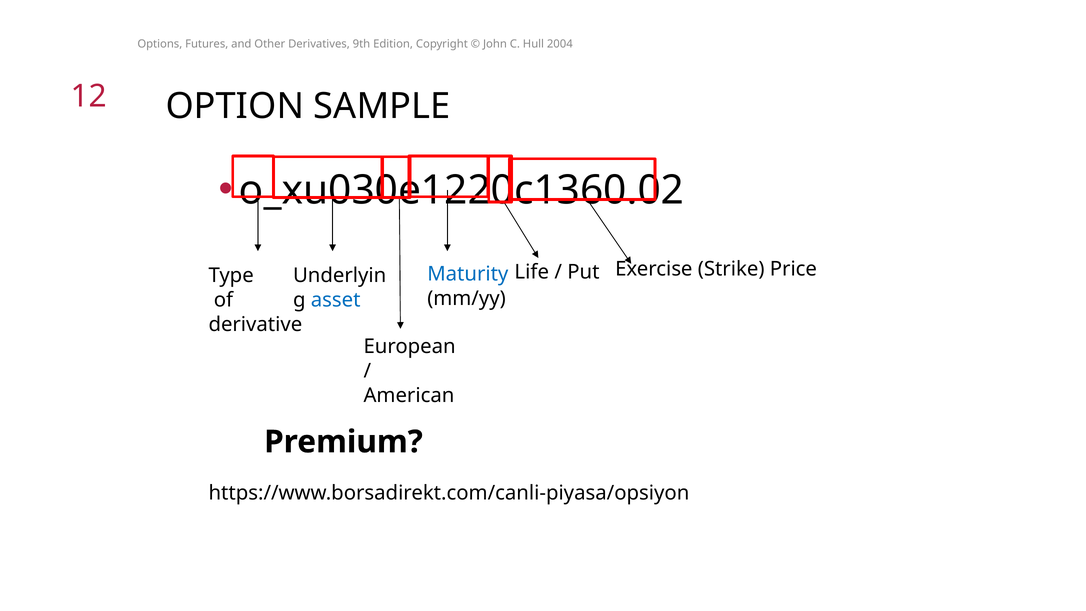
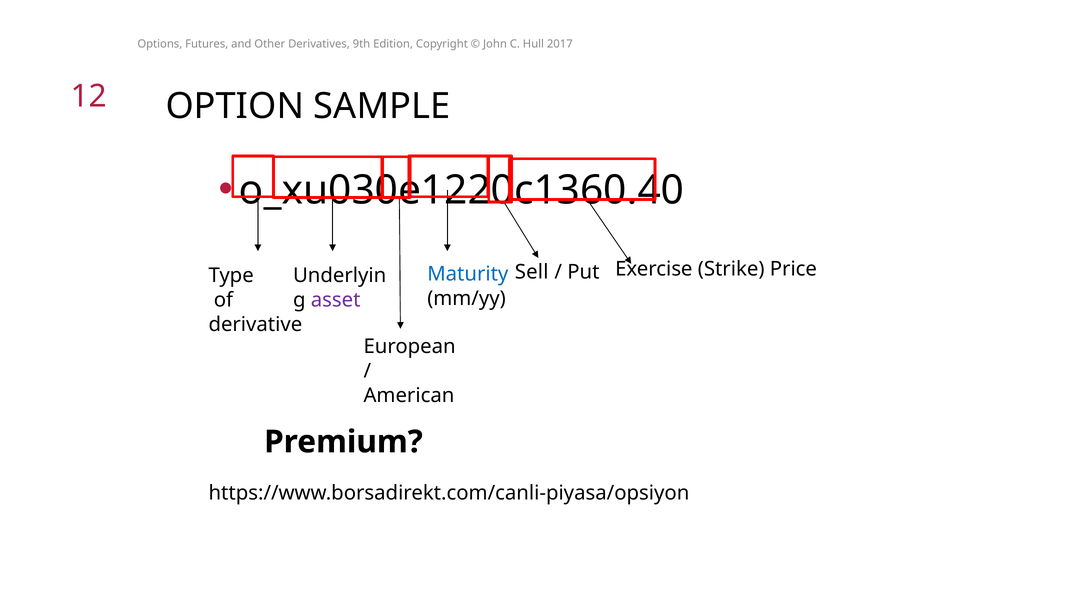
2004: 2004 -> 2017 (560, 44)
o_xu030e1220c1360.02: o_xu030e1220c1360.02 -> o_xu030e1220c1360.40 (462, 190)
Life: Life -> Sell (532, 272)
asset colour: blue -> purple (336, 300)
